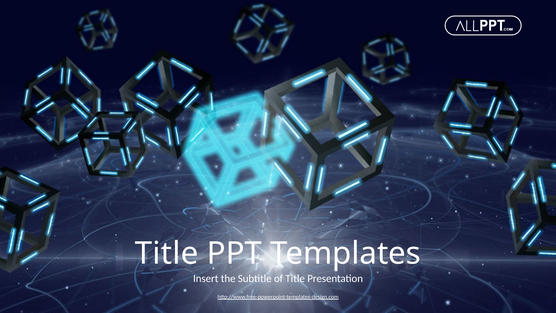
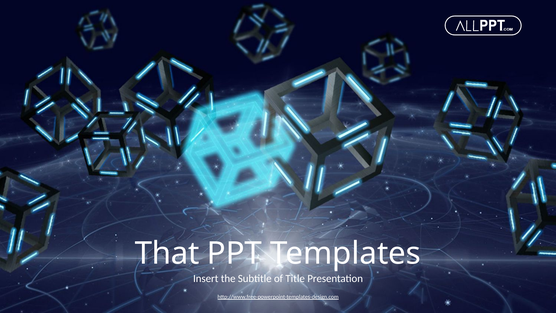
Title: Title -> That (167, 253)
